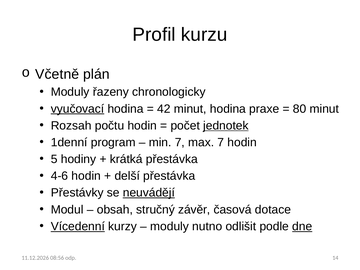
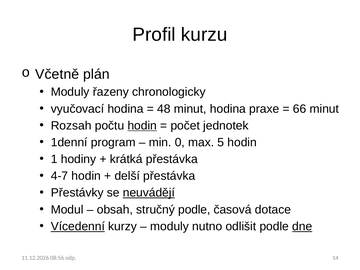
vyučovací underline: present -> none (78, 109)
42: 42 -> 48 (164, 109)
80: 80 -> 66 (300, 109)
hodin underline: none -> present (142, 126)
jednotek underline: present -> none (226, 126)
min 7: 7 -> 0 (180, 142)
max 7: 7 -> 5 (221, 142)
5: 5 -> 1 (54, 159)
4-6: 4-6 -> 4-7 (60, 176)
stručný závěr: závěr -> podle (194, 210)
